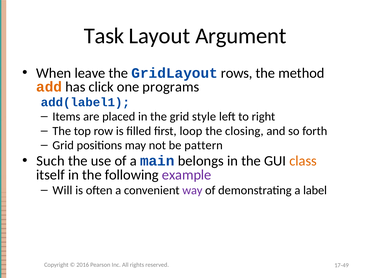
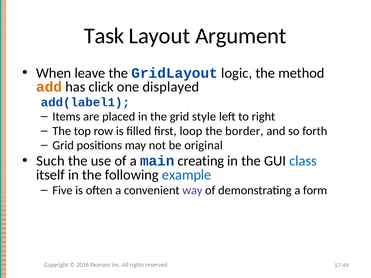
rows: rows -> logic (237, 73)
programs: programs -> displayed (171, 87)
closing: closing -> border (244, 131)
pattern: pattern -> original (204, 145)
belongs: belongs -> creating (201, 161)
class colour: orange -> blue (303, 161)
example colour: purple -> blue (187, 175)
Will: Will -> Five (62, 190)
label: label -> form (315, 190)
